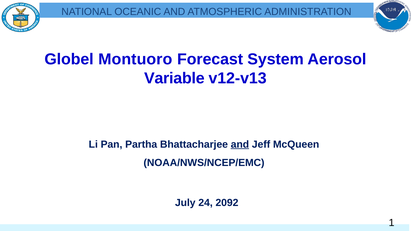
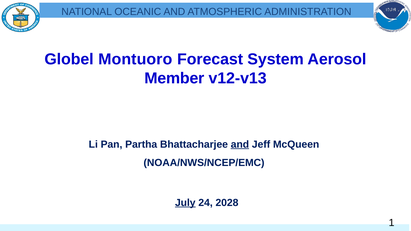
Variable: Variable -> Member (174, 78)
July underline: none -> present (185, 203)
2092: 2092 -> 2028 (227, 203)
